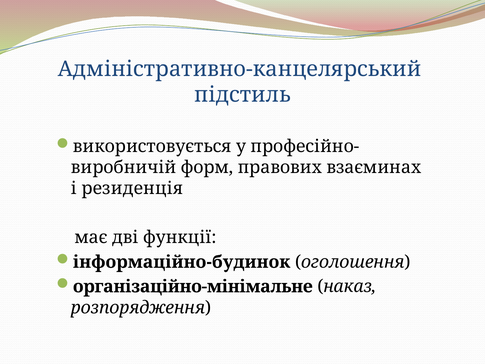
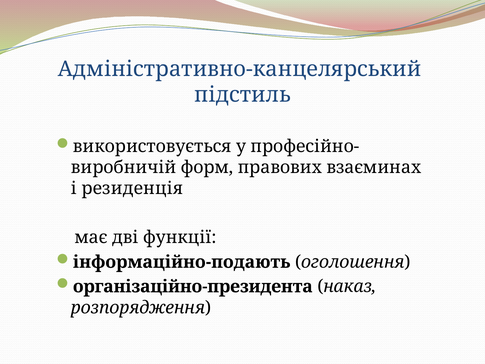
інформаційно-будинок: інформаційно-будинок -> інформаційно-подають (182, 262)
організаційно-мінімальне: організаційно-мінімальне -> організаційно-президента (193, 286)
